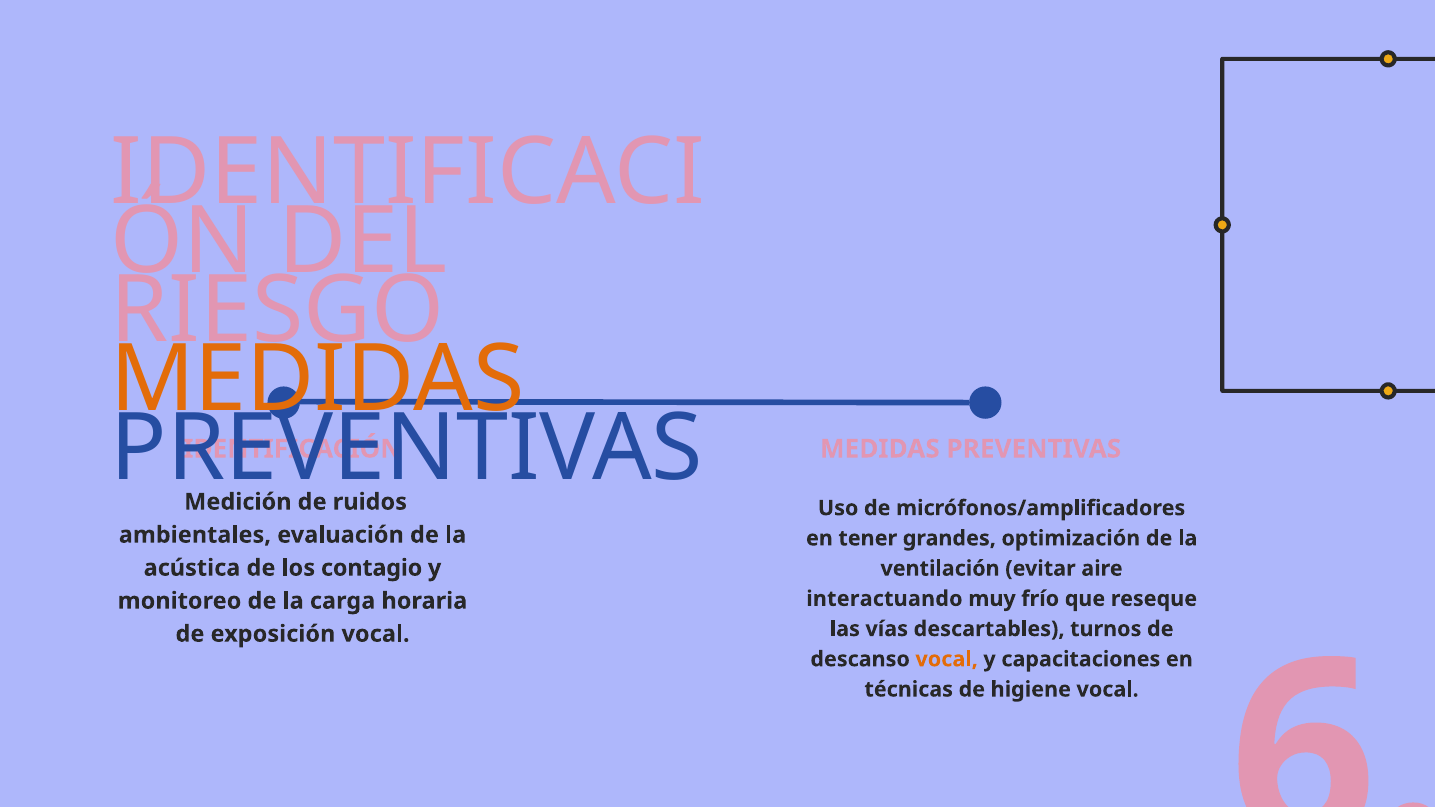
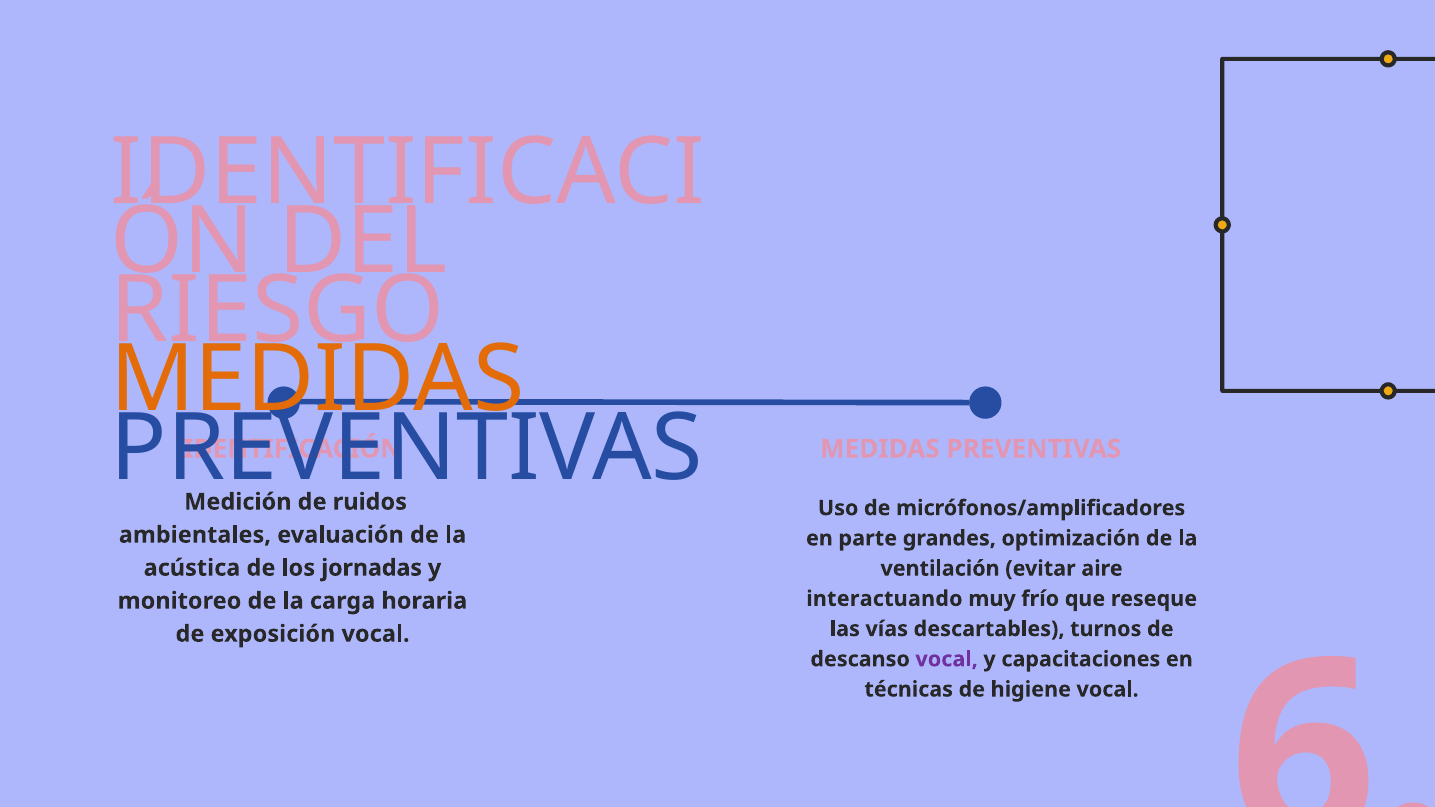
tener: tener -> parte (868, 538)
contagio: contagio -> jornadas (372, 568)
vocal colour: orange -> purple (947, 659)
